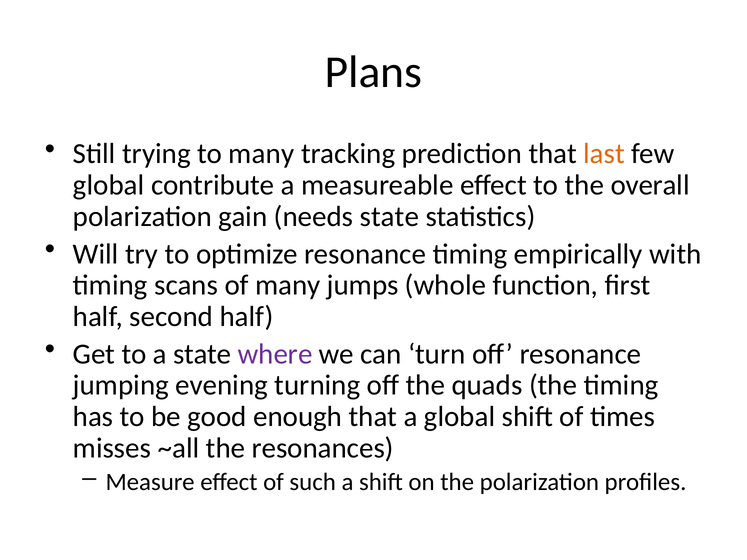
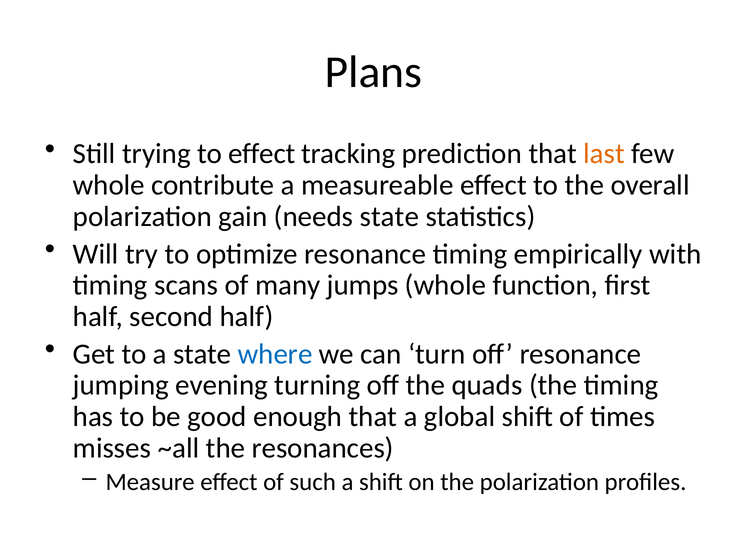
to many: many -> effect (262, 154)
global: global -> whole (109, 185)
where colour: purple -> blue (275, 354)
